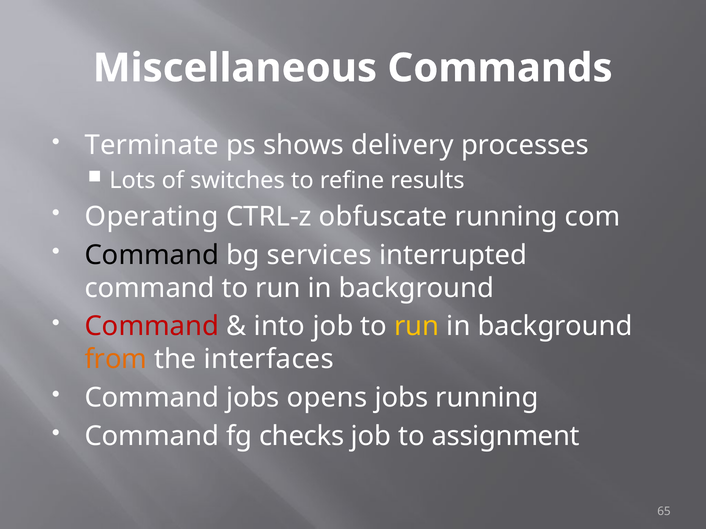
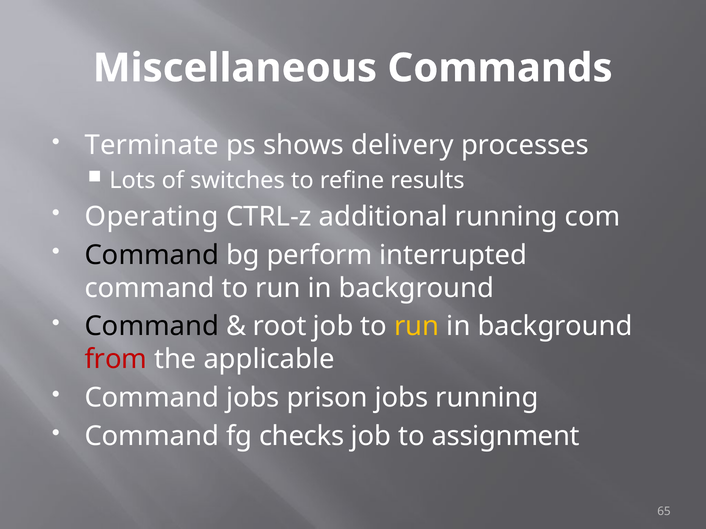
obfuscate: obfuscate -> additional (383, 217)
services: services -> perform (320, 255)
Command colour: red -> black (152, 327)
into: into -> root (280, 327)
from colour: orange -> red (116, 360)
interfaces: interfaces -> applicable (269, 360)
opens: opens -> prison (327, 398)
